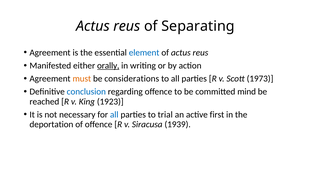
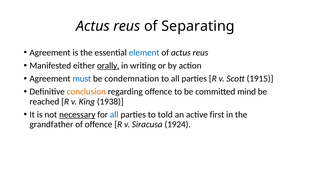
must colour: orange -> blue (82, 79)
considerations: considerations -> condemnation (132, 79)
1973: 1973 -> 1915 (260, 79)
conclusion colour: blue -> orange (86, 92)
1923: 1923 -> 1938 (110, 101)
necessary underline: none -> present (77, 115)
trial: trial -> told (165, 115)
deportation: deportation -> grandfather (51, 124)
1939: 1939 -> 1924 (178, 124)
